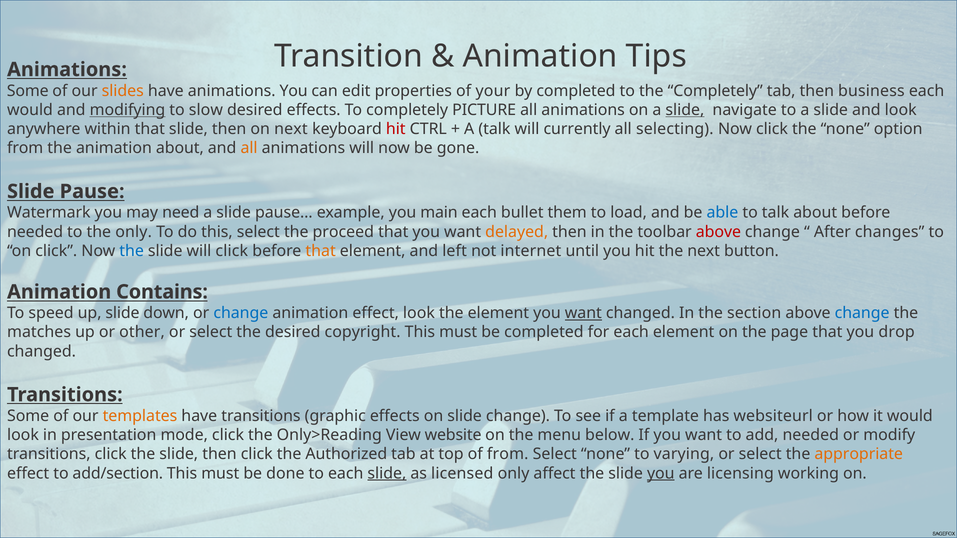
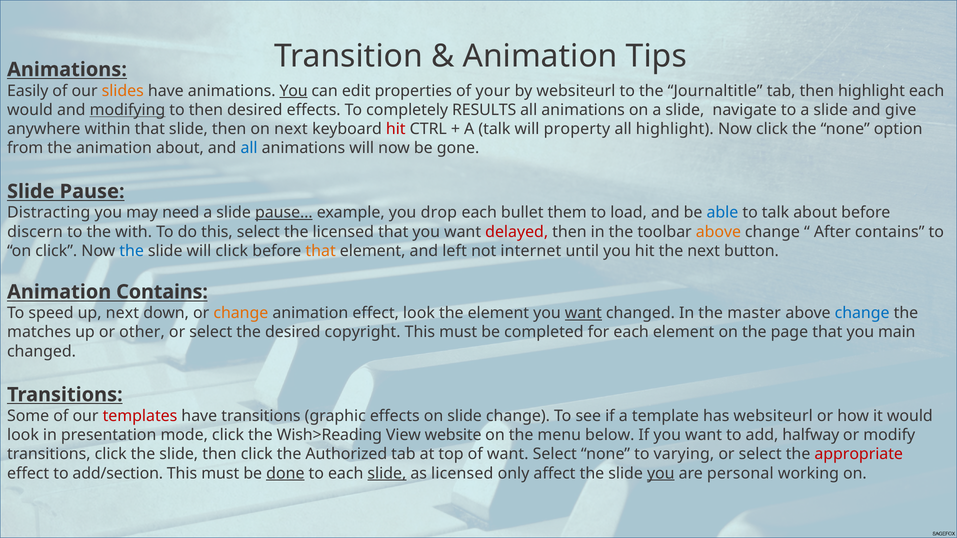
Some: Some -> Easily (28, 91)
You underline: none -> present (294, 91)
by completed: completed -> websiteurl (576, 91)
the Completely: Completely -> Journaltitle (715, 91)
then business: business -> highlight (871, 91)
to slow: slow -> then (206, 110)
PICTURE: PICTURE -> RESULTS (484, 110)
slide underline: present -> none (685, 110)
and look: look -> give (901, 110)
currently: currently -> property (577, 129)
all selecting: selecting -> highlight (675, 129)
all colour: orange -> blue (249, 148)
Watermark: Watermark -> Distracting (49, 213)
pause… underline: none -> present (284, 213)
main: main -> drop (439, 213)
needed: needed -> discern (35, 232)
the only: only -> with (134, 232)
the proceed: proceed -> licensed (343, 232)
delayed colour: orange -> red (517, 232)
above colour: red -> orange (718, 232)
After changes: changes -> contains (890, 232)
up slide: slide -> next (122, 313)
change colour: blue -> orange (241, 313)
section: section -> master (754, 313)
drop: drop -> main (897, 332)
templates colour: orange -> red (140, 416)
Only>Reading: Only>Reading -> Wish>Reading (329, 435)
add needed: needed -> halfway (811, 435)
of from: from -> want (508, 454)
appropriate colour: orange -> red (859, 454)
done underline: none -> present (285, 474)
licensing: licensing -> personal (740, 474)
